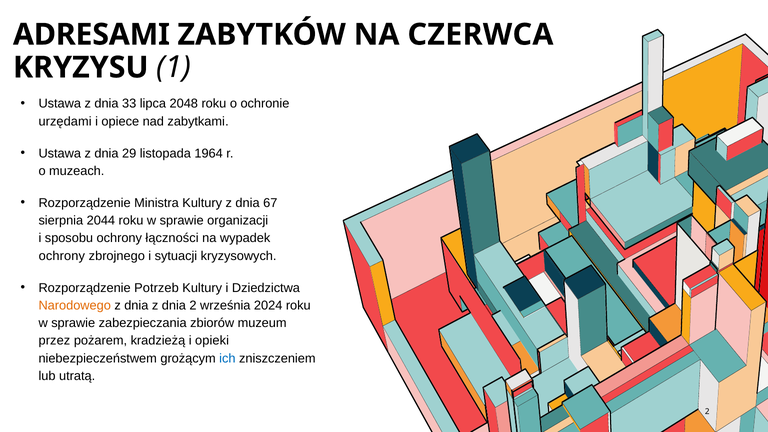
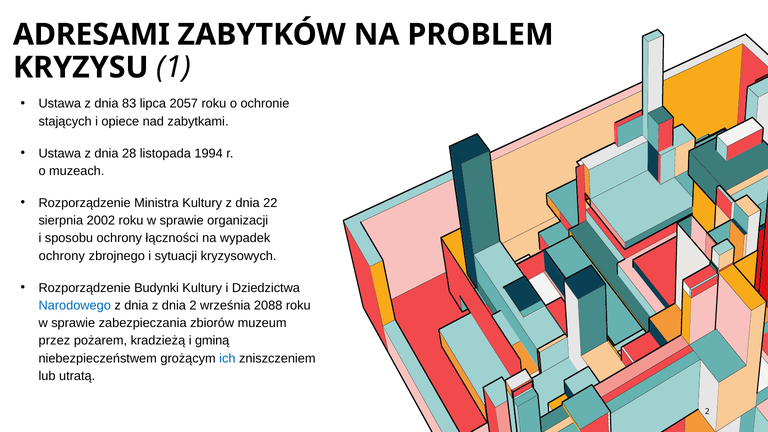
CZERWCA: CZERWCA -> PROBLEM (481, 35)
33: 33 -> 83 (129, 104)
2048: 2048 -> 2057 (184, 104)
urzędami: urzędami -> stających (65, 121)
29: 29 -> 28 (129, 153)
1964: 1964 -> 1994 (209, 153)
67: 67 -> 22 (270, 203)
2044: 2044 -> 2002 (101, 221)
Potrzeb: Potrzeb -> Budynki (157, 288)
Narodowego colour: orange -> blue (75, 305)
2024: 2024 -> 2088 (268, 305)
opieki: opieki -> gminą (212, 341)
